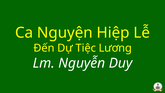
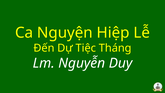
Lương: Lương -> Tháng (115, 48)
